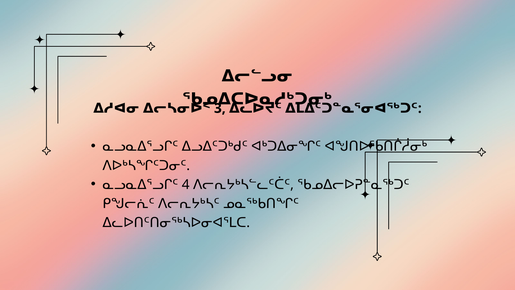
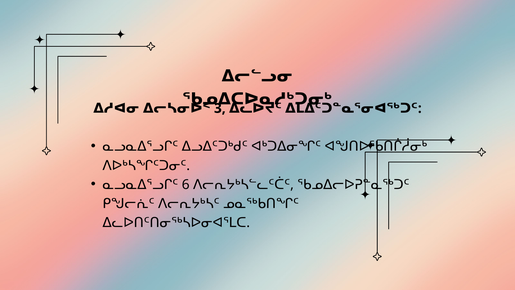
4: 4 -> 6 (186, 184)
